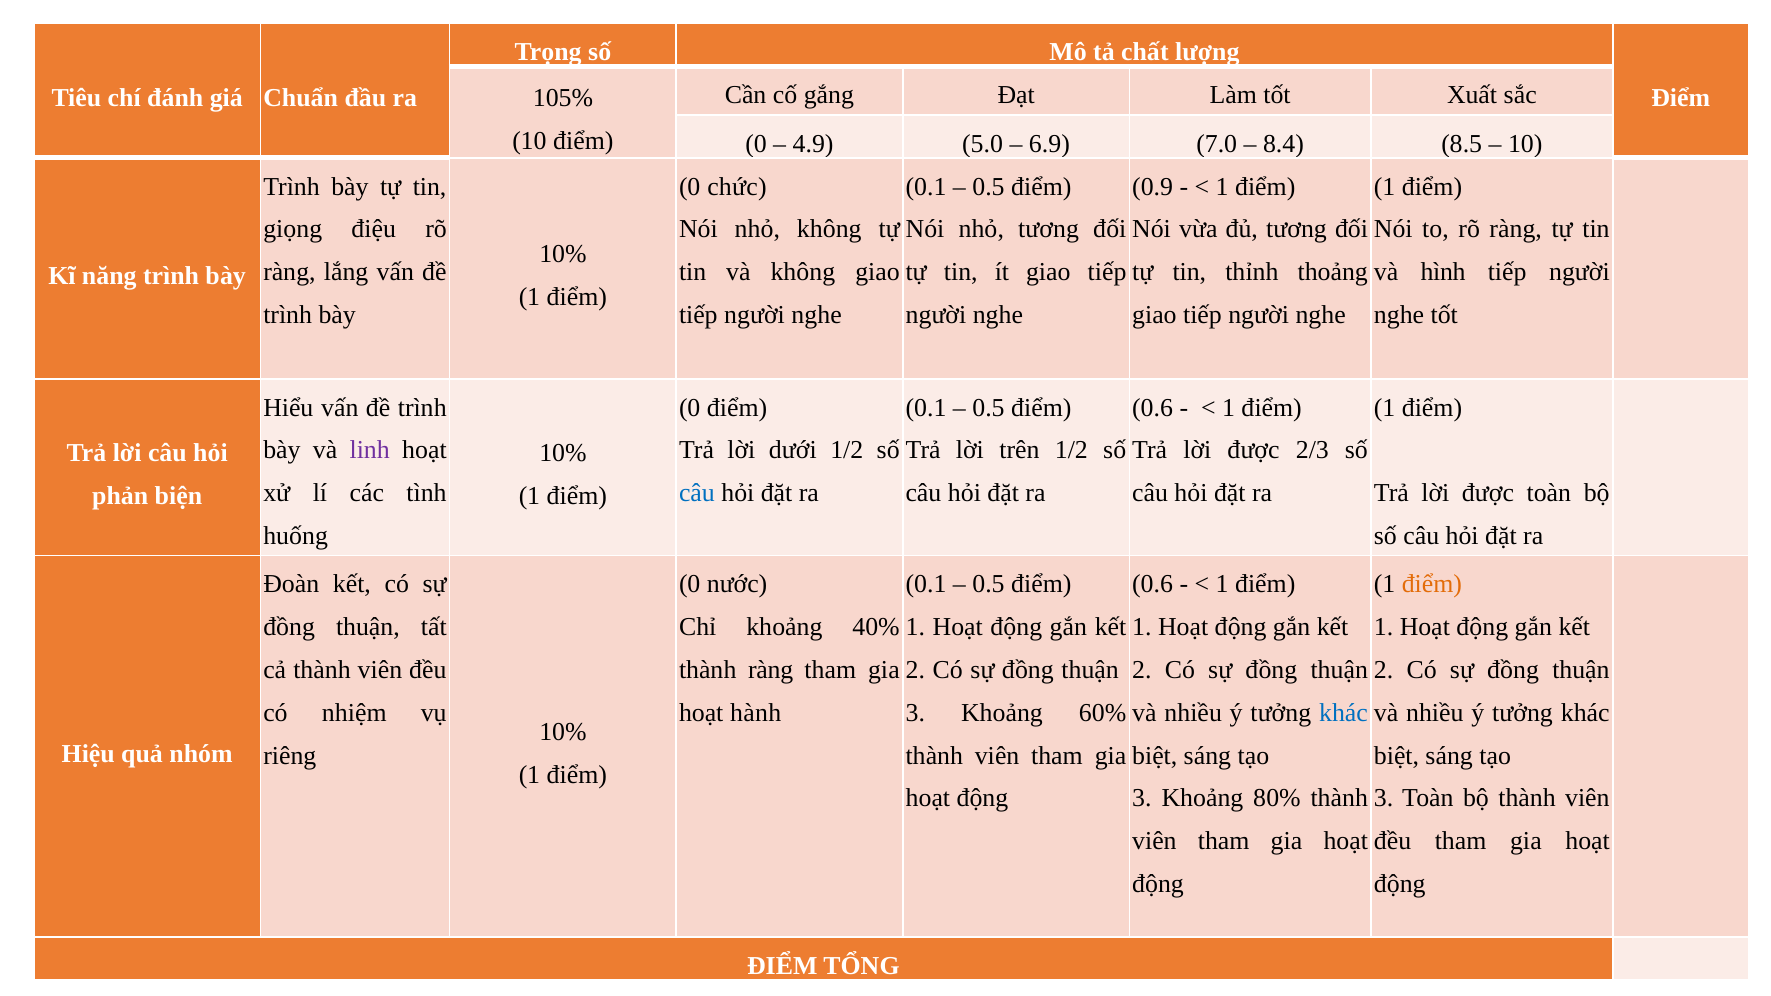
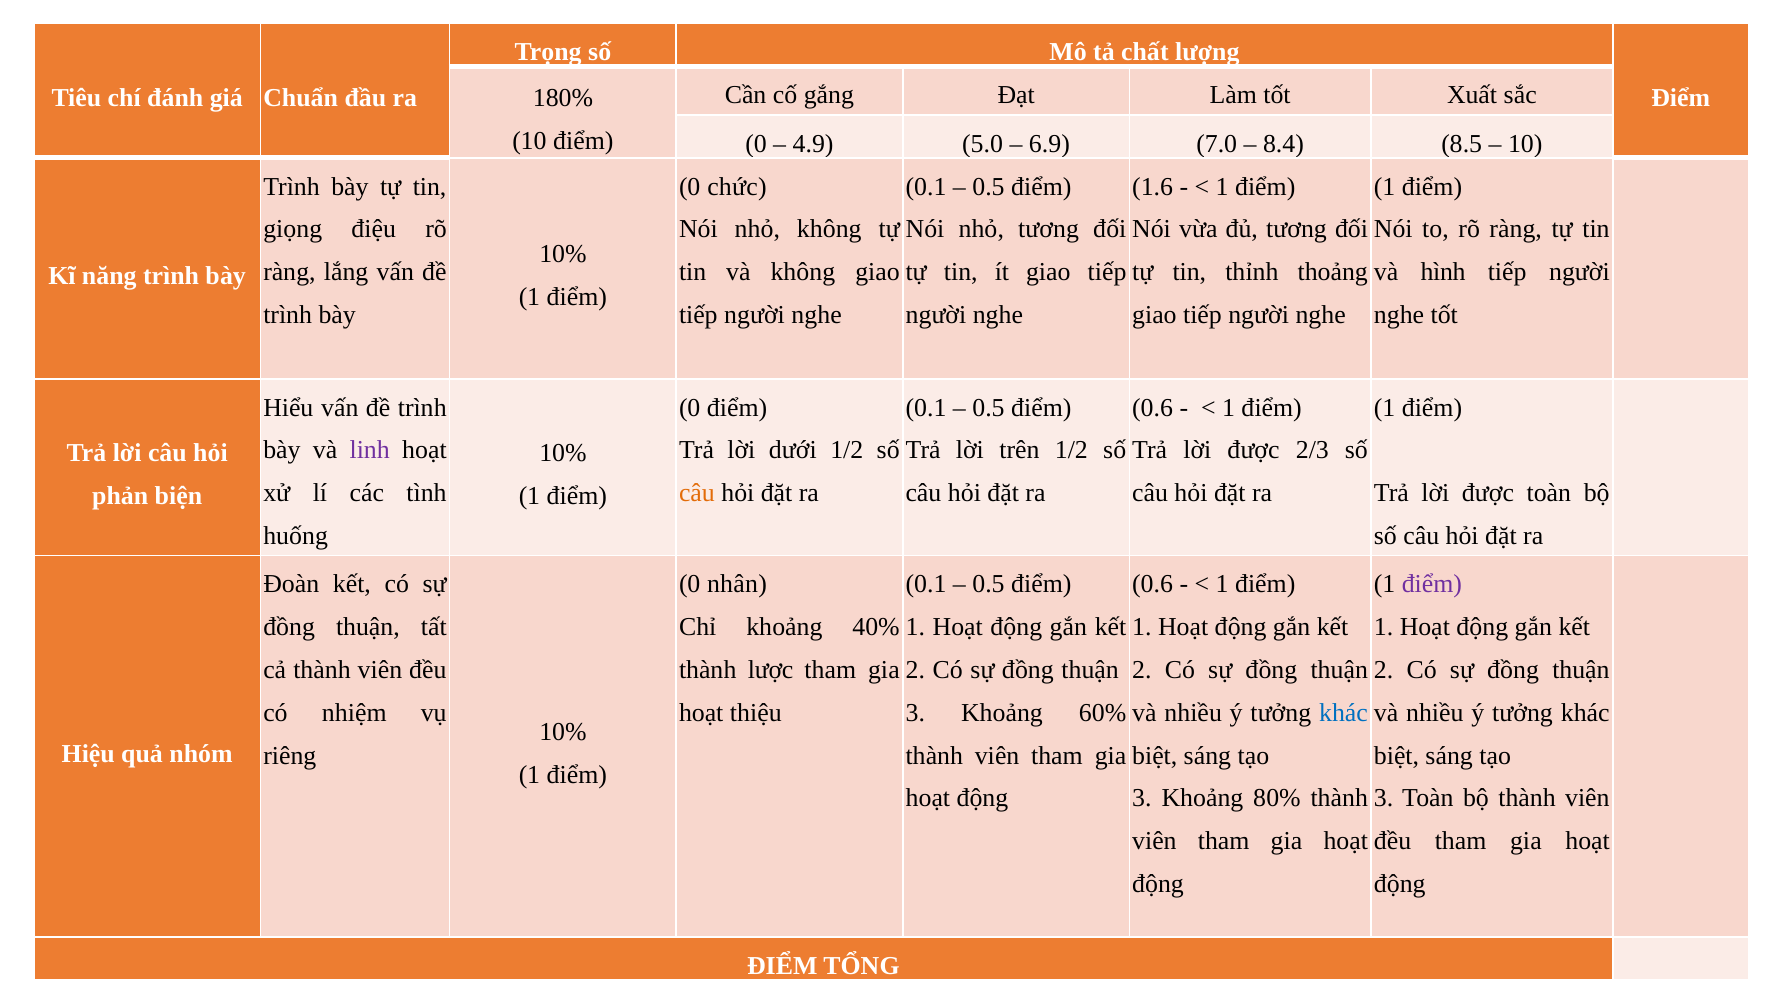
105%: 105% -> 180% (563, 98)
0.9: 0.9 -> 1.6 (1153, 187)
câu colour: blue -> orange (697, 493)
nước: nước -> nhân (737, 584)
điểm colour: orange -> purple (1432, 584)
thành ràng: ràng -> lược (771, 670)
hành: hành -> thiệu (756, 713)
